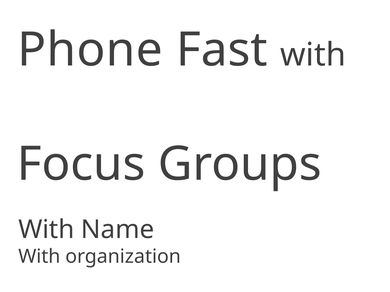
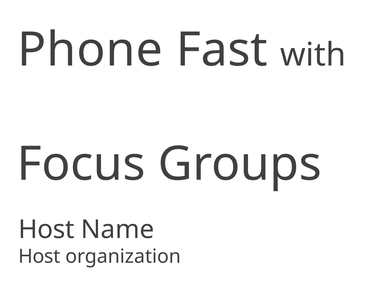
With: With -> Host (46, 230)
With: With -> Host (39, 257)
